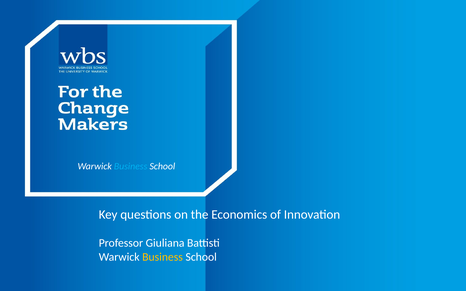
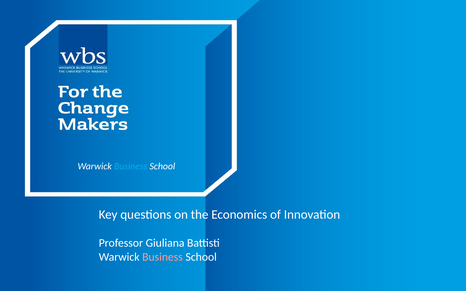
Business colour: yellow -> pink (163, 257)
